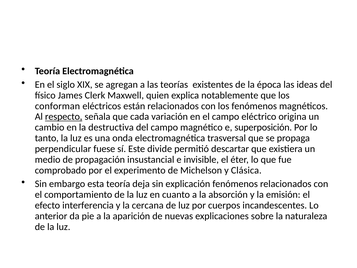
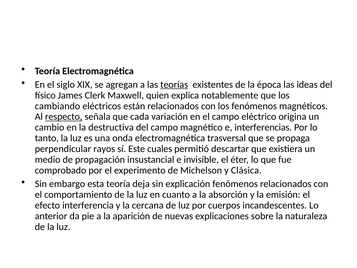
teorías underline: none -> present (174, 84)
conforman: conforman -> cambiando (57, 106)
superposición: superposición -> interferencias (263, 127)
fuese: fuese -> rayos (104, 149)
divide: divide -> cuales (160, 149)
